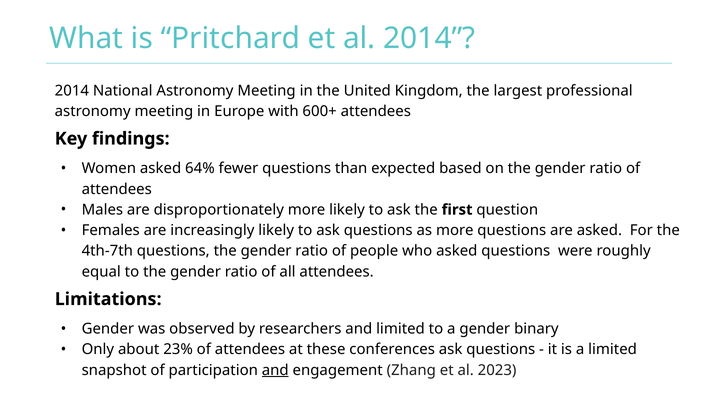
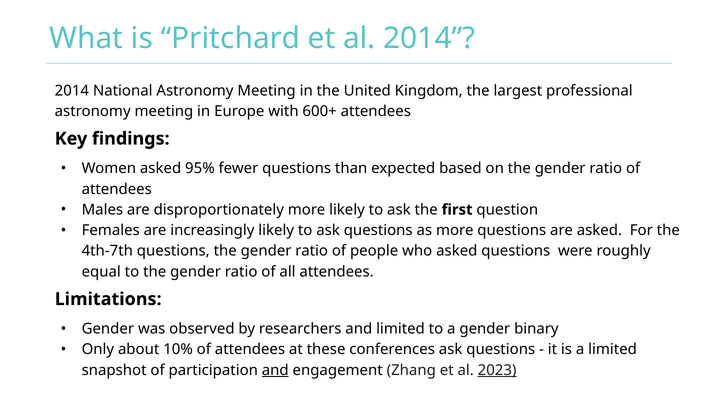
64%: 64% -> 95% (200, 168)
23%: 23% -> 10% (178, 349)
2023 underline: none -> present (497, 370)
